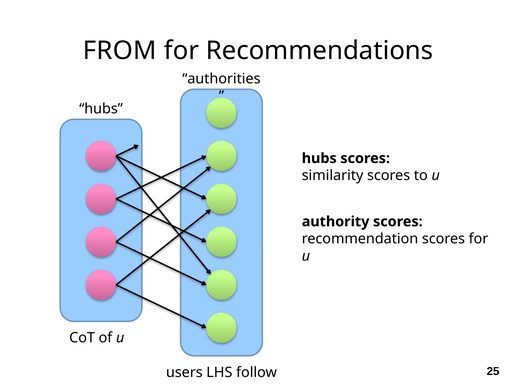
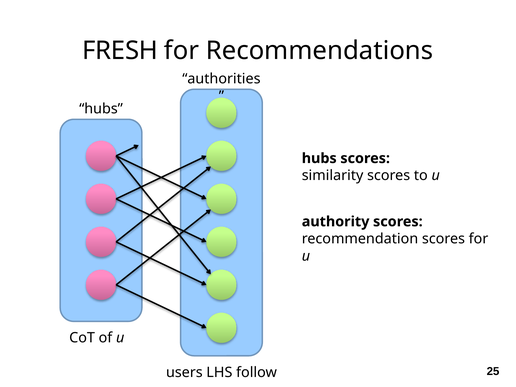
FROM: FROM -> FRESH (120, 51)
